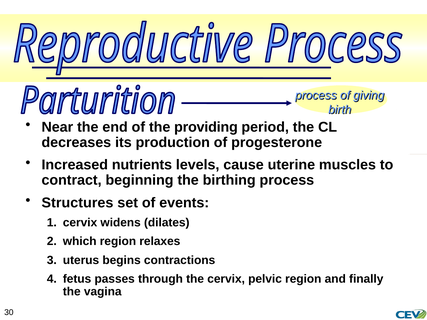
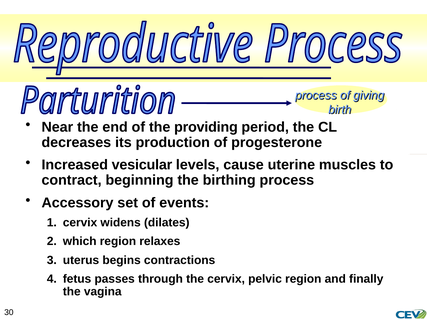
nutrients: nutrients -> vesicular (142, 165)
Structures: Structures -> Accessory (78, 203)
